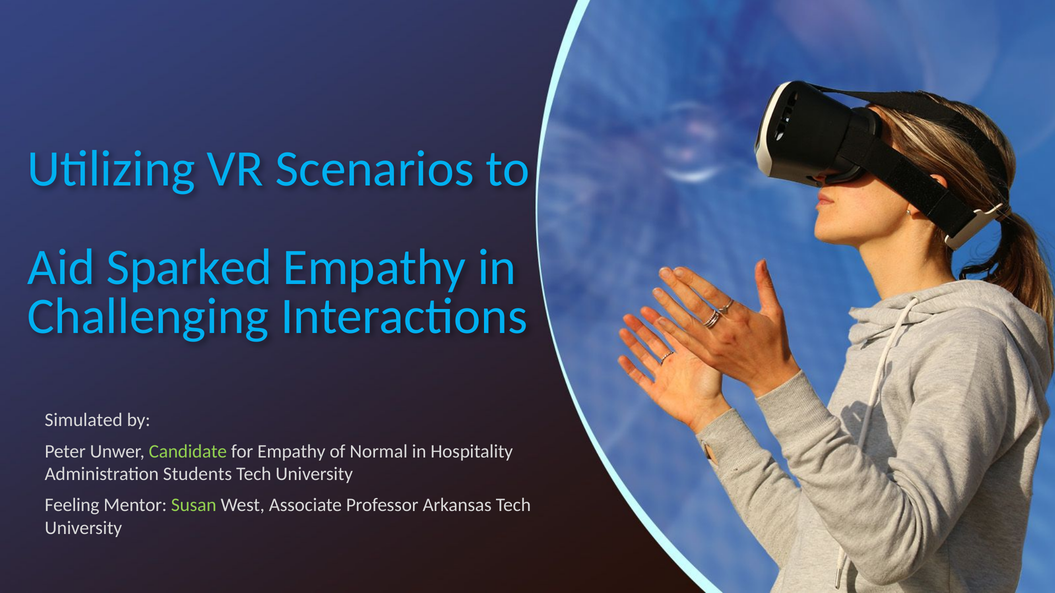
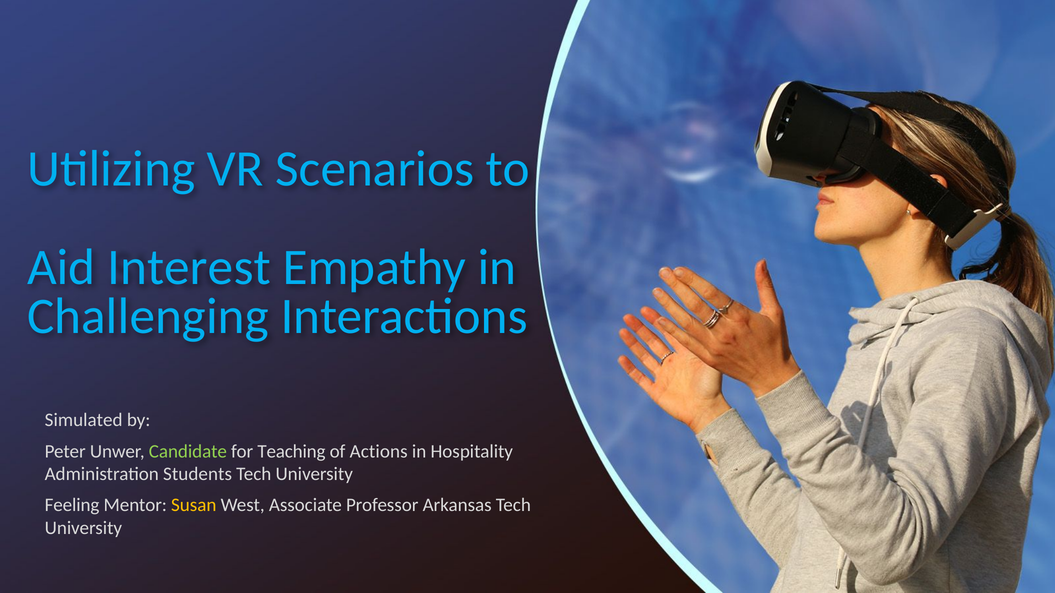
Sparked: Sparked -> Interest (189, 267)
for Empathy: Empathy -> Teaching (291, 452)
Normal: Normal -> Actions (379, 452)
Susan colour: light green -> yellow (194, 506)
